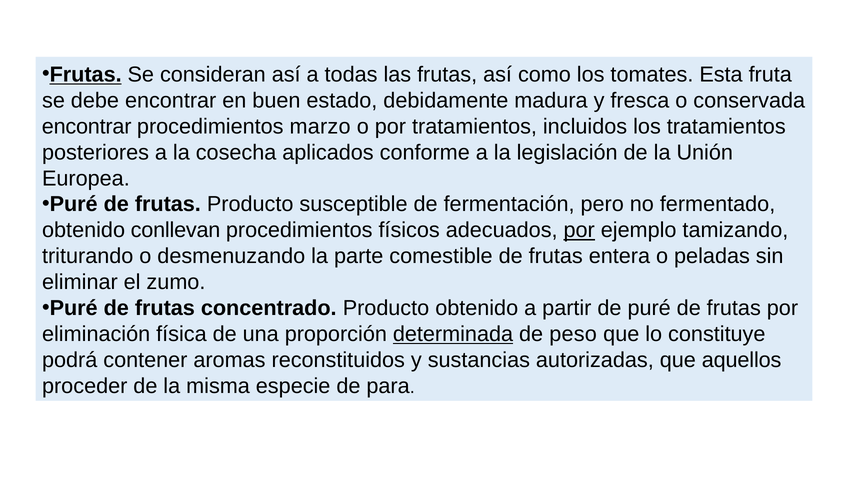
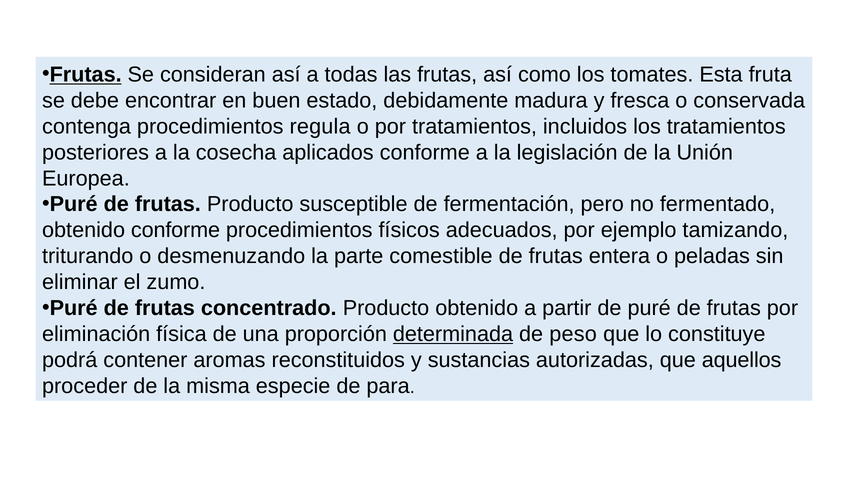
encontrar: encontrar -> contenga (87, 126)
marzo: marzo -> regula (320, 126)
obtenido conllevan: conllevan -> conforme (176, 230)
por underline: present -> none (579, 230)
